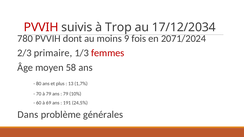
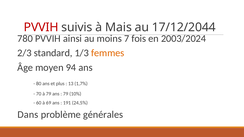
Trop: Trop -> Mais (118, 27)
17/12/2034: 17/12/2034 -> 17/12/2044 (184, 27)
dont: dont -> ainsi (72, 39)
9: 9 -> 7 (127, 39)
2071/2024: 2071/2024 -> 2003/2024 (184, 39)
primaire: primaire -> standard (53, 53)
femmes colour: red -> orange (108, 53)
58: 58 -> 94 (71, 68)
